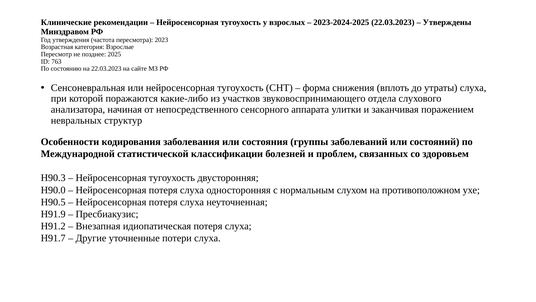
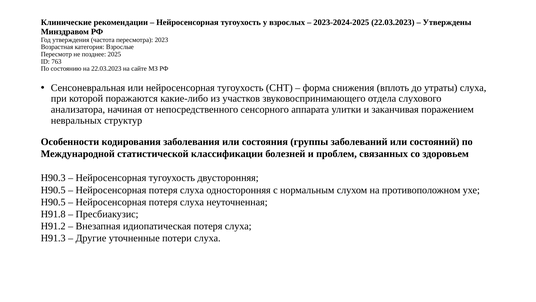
H90.0: H90.0 -> H90.5 (53, 190)
H91.9: H91.9 -> H91.8 (53, 214)
H91.7: H91.7 -> H91.3 (53, 238)
